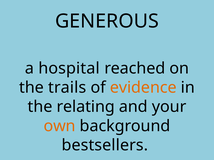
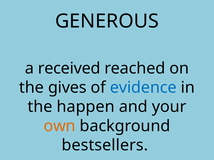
hospital: hospital -> received (69, 69)
trails: trails -> gives (67, 88)
evidence colour: orange -> blue (143, 88)
relating: relating -> happen (86, 107)
